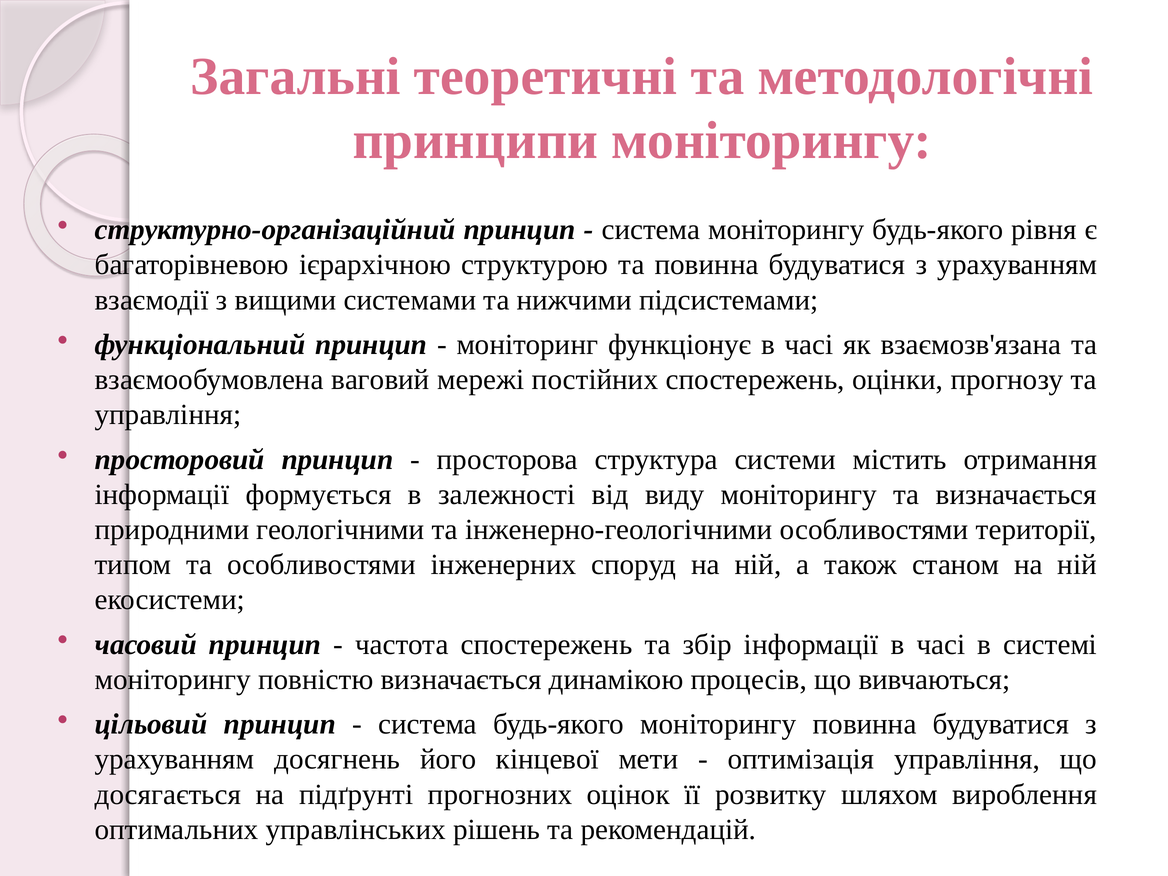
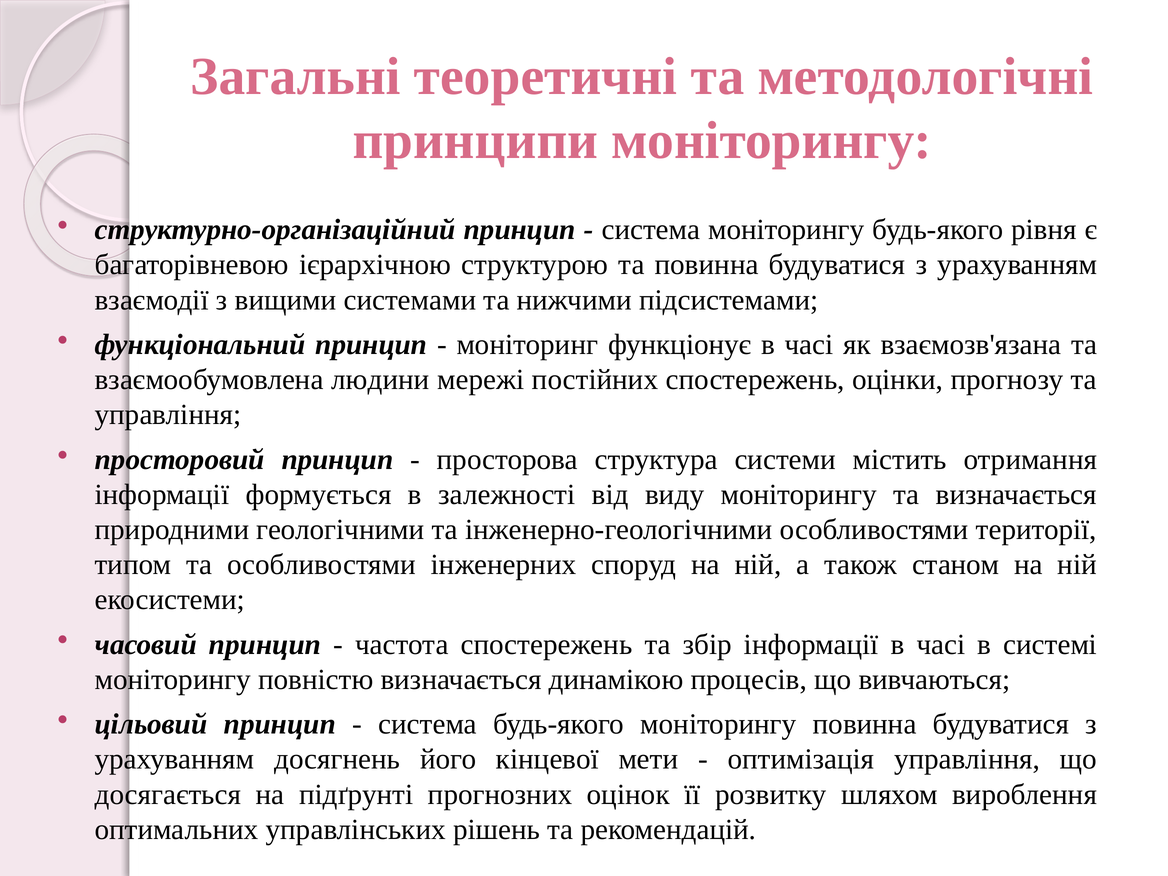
ваговий: ваговий -> людини (380, 380)
